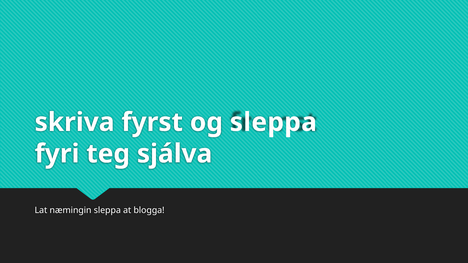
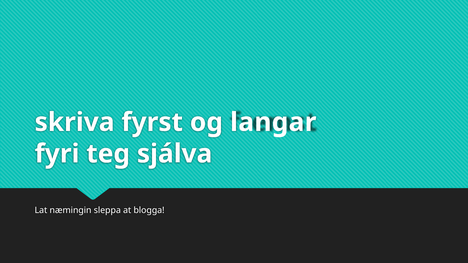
og sleppa: sleppa -> langar (273, 122)
